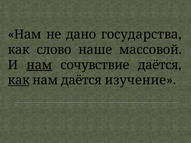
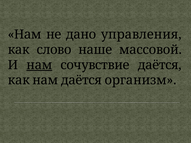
государства: государства -> управления (141, 35)
как underline: present -> none (19, 80)
изучение: изучение -> организм (140, 80)
